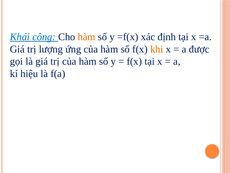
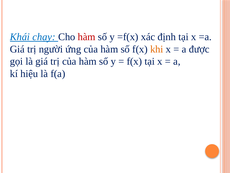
công: công -> chạy (44, 37)
hàm colour: orange -> red (87, 37)
lượng: lượng -> người (51, 49)
